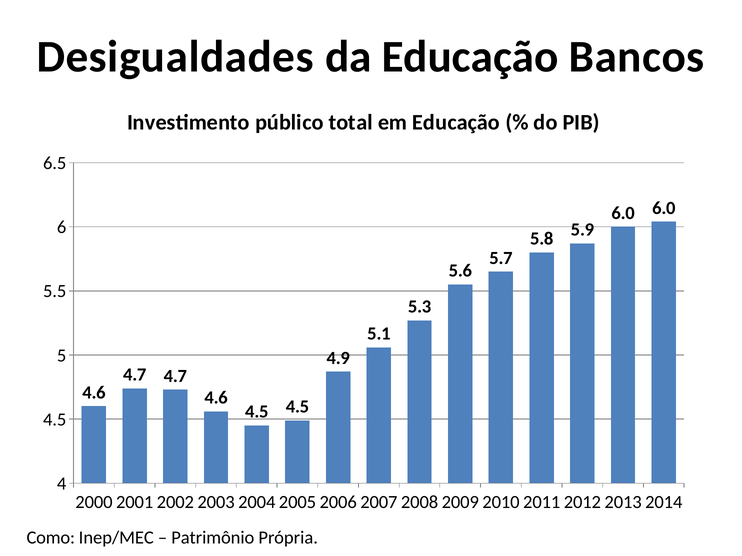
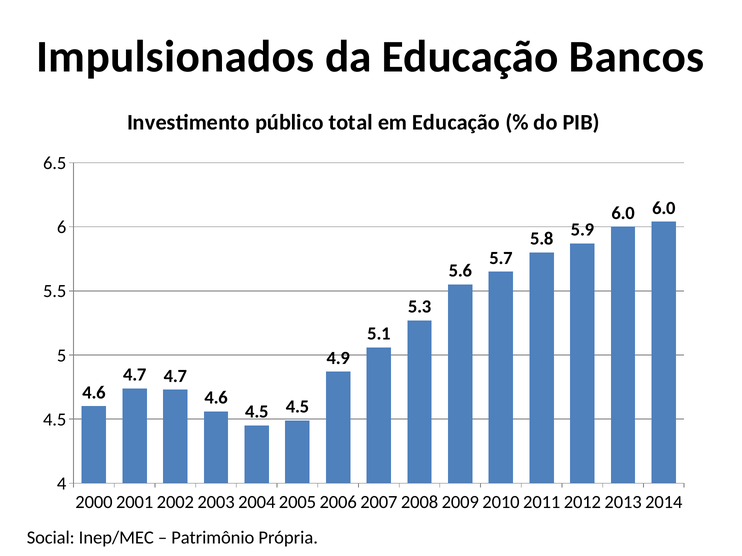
Desigualdades: Desigualdades -> Impulsionados (175, 57)
Como: Como -> Social (51, 538)
